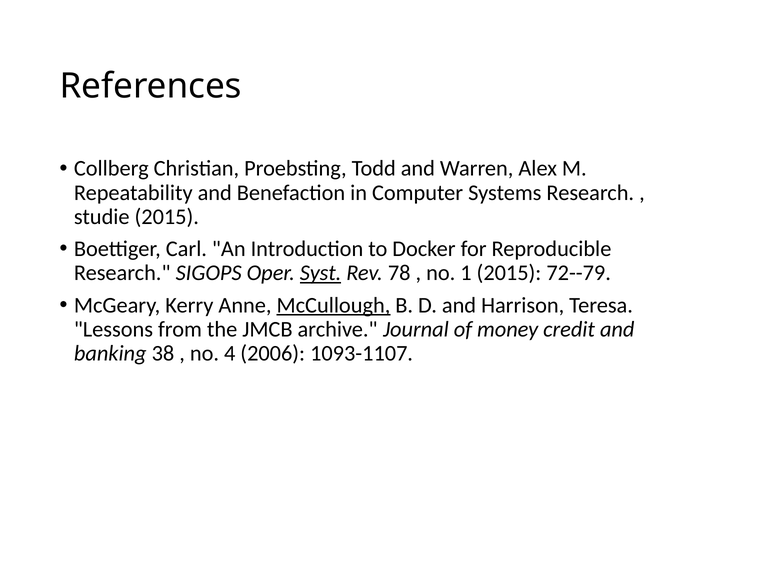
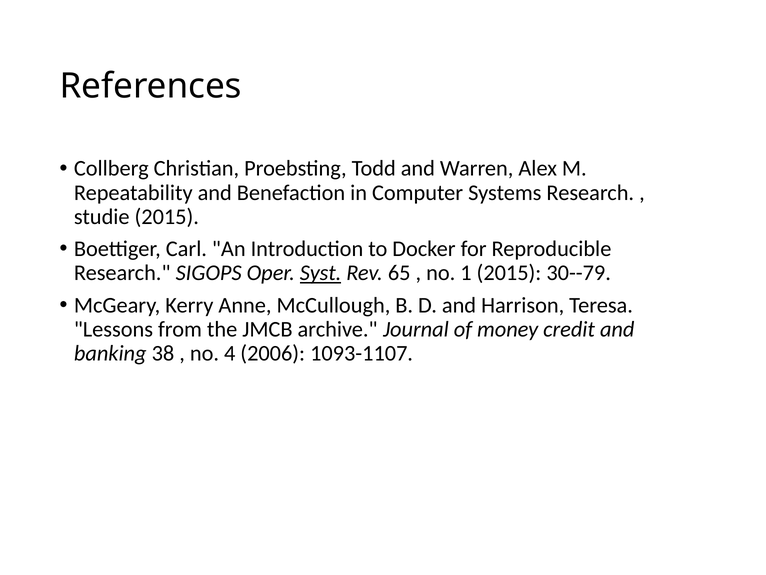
78: 78 -> 65 (399, 273)
72--79: 72--79 -> 30--79 (579, 273)
McCullough underline: present -> none (333, 305)
